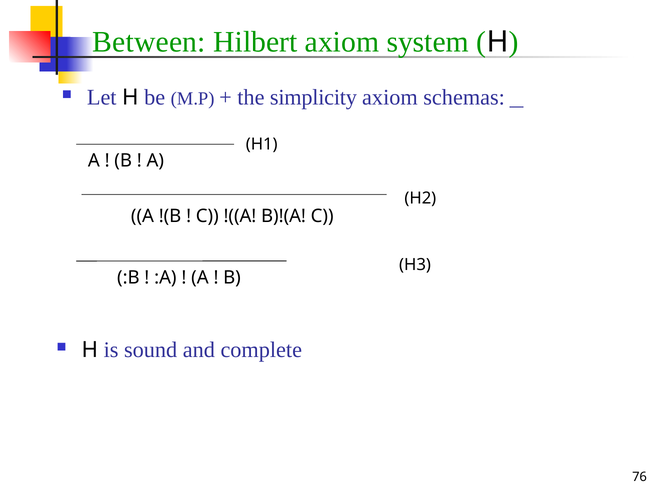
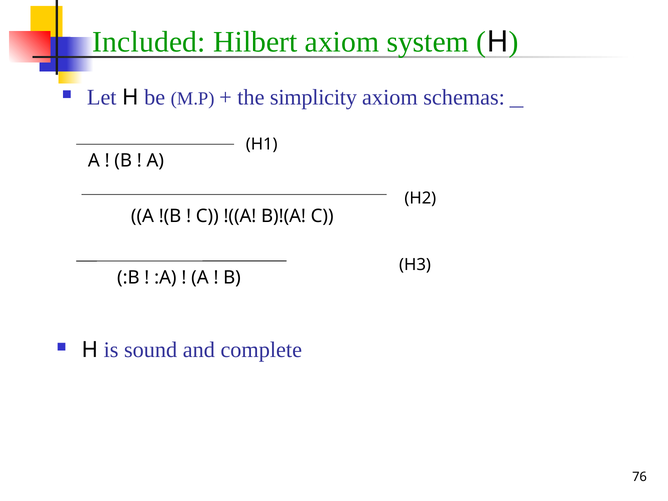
Between: Between -> Included (149, 42)
